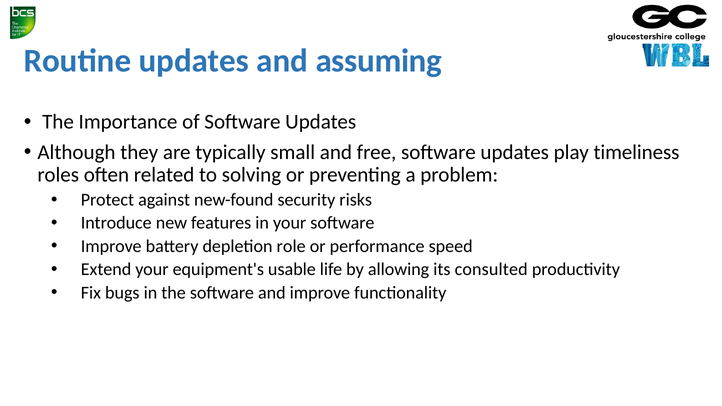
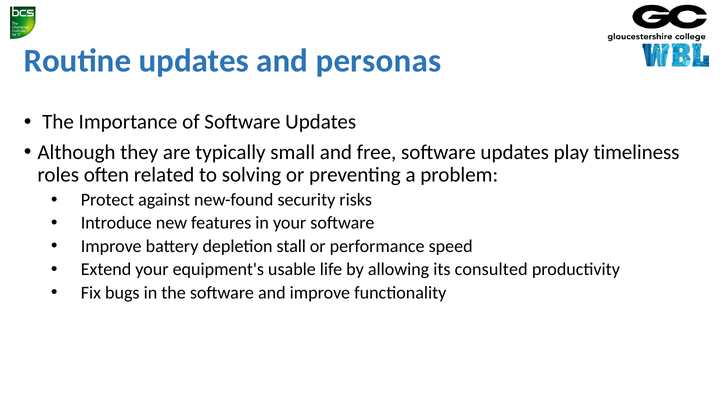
assuming: assuming -> personas (378, 61)
role: role -> stall (291, 246)
